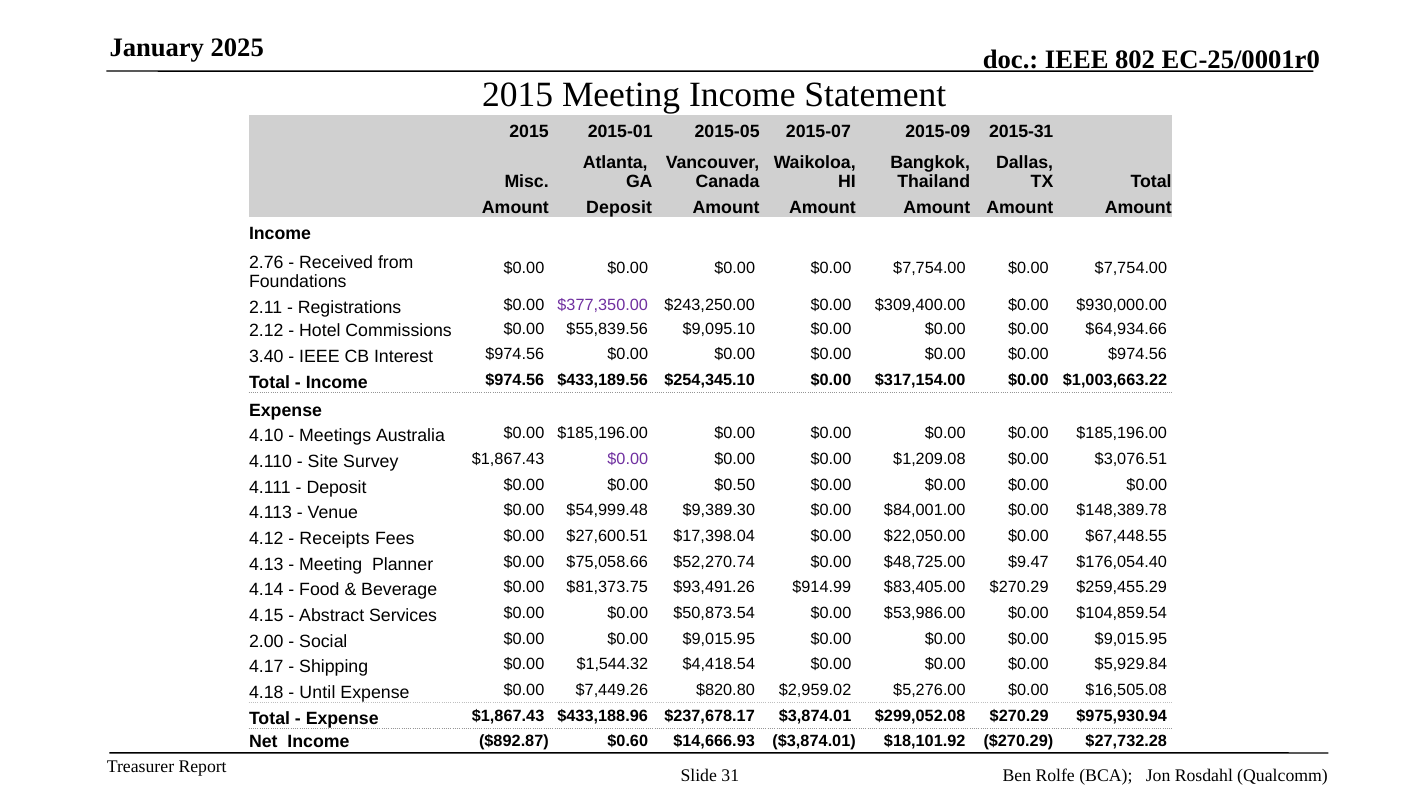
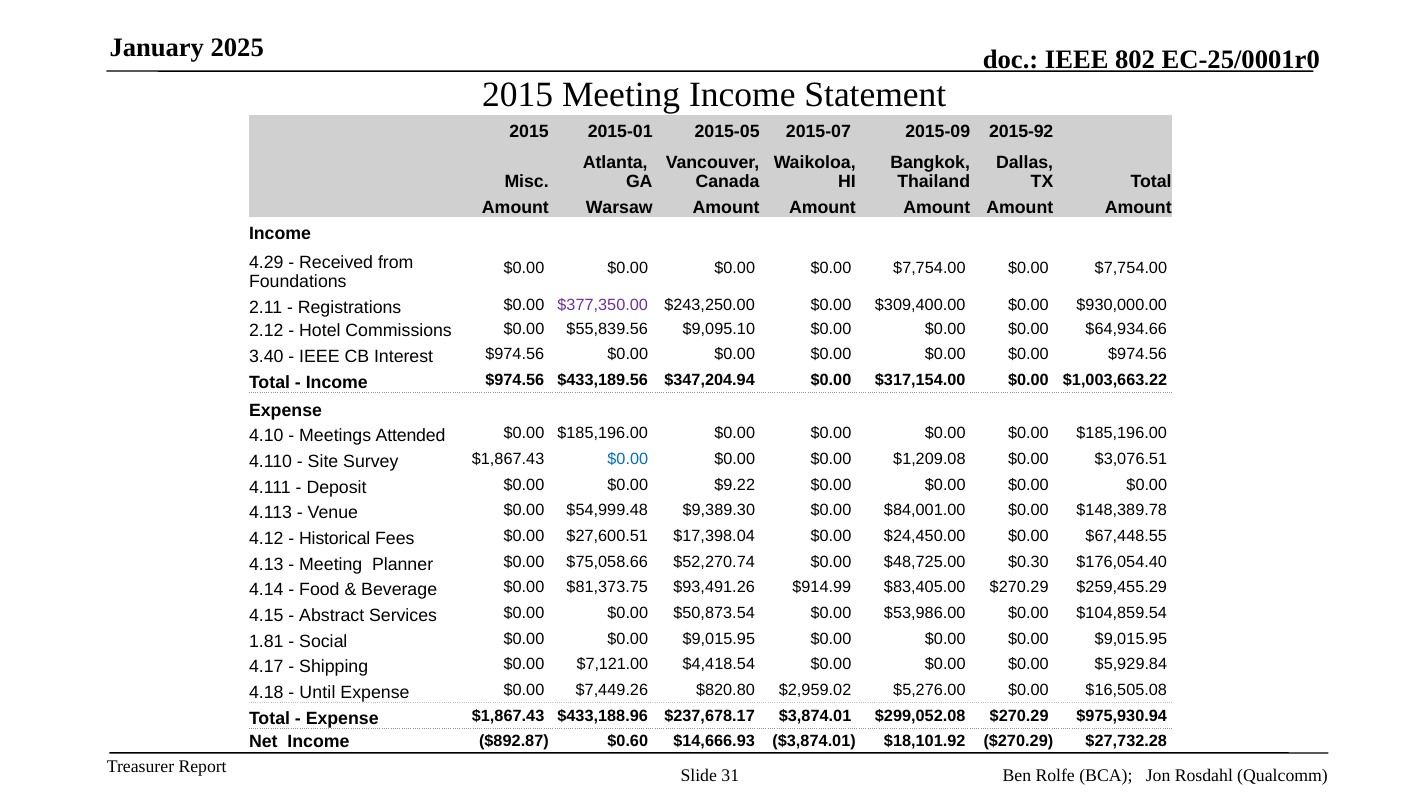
2015-31: 2015-31 -> 2015-92 (1021, 131)
Amount Deposit: Deposit -> Warsaw (619, 208)
2.76: 2.76 -> 4.29 (266, 262)
$254,345.10: $254,345.10 -> $347,204.94 (710, 380)
Australia: Australia -> Attended (411, 436)
$0.00 colour: purple -> blue (628, 459)
$0.50: $0.50 -> $9.22 (735, 485)
Receipts: Receipts -> Historical (335, 539)
$22,050.00: $22,050.00 -> $24,450.00 (925, 536)
$9.47: $9.47 -> $0.30 (1028, 562)
2.00: 2.00 -> 1.81 (266, 641)
$1,544.32: $1,544.32 -> $7,121.00 (612, 664)
